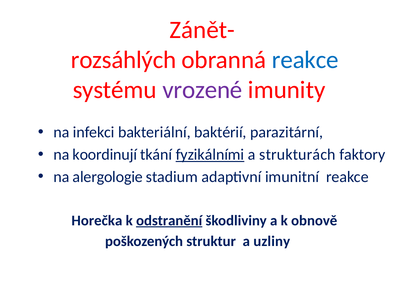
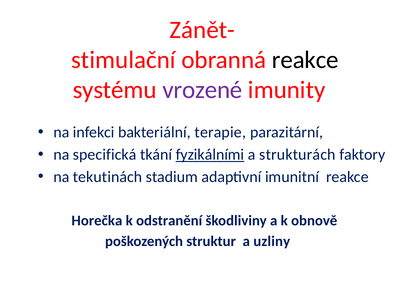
rozsáhlých: rozsáhlých -> stimulační (123, 60)
reakce colour: blue -> black (305, 60)
baktérií: baktérií -> terapie (220, 133)
koordinují: koordinují -> specifická (105, 155)
alergologie: alergologie -> tekutinách (108, 177)
odstranění underline: present -> none (169, 221)
